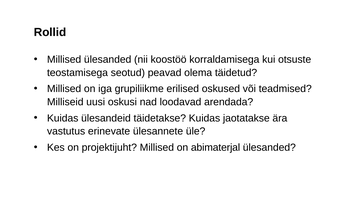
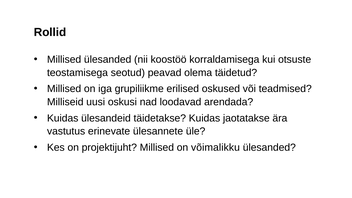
abimaterjal: abimaterjal -> võimalikku (215, 147)
